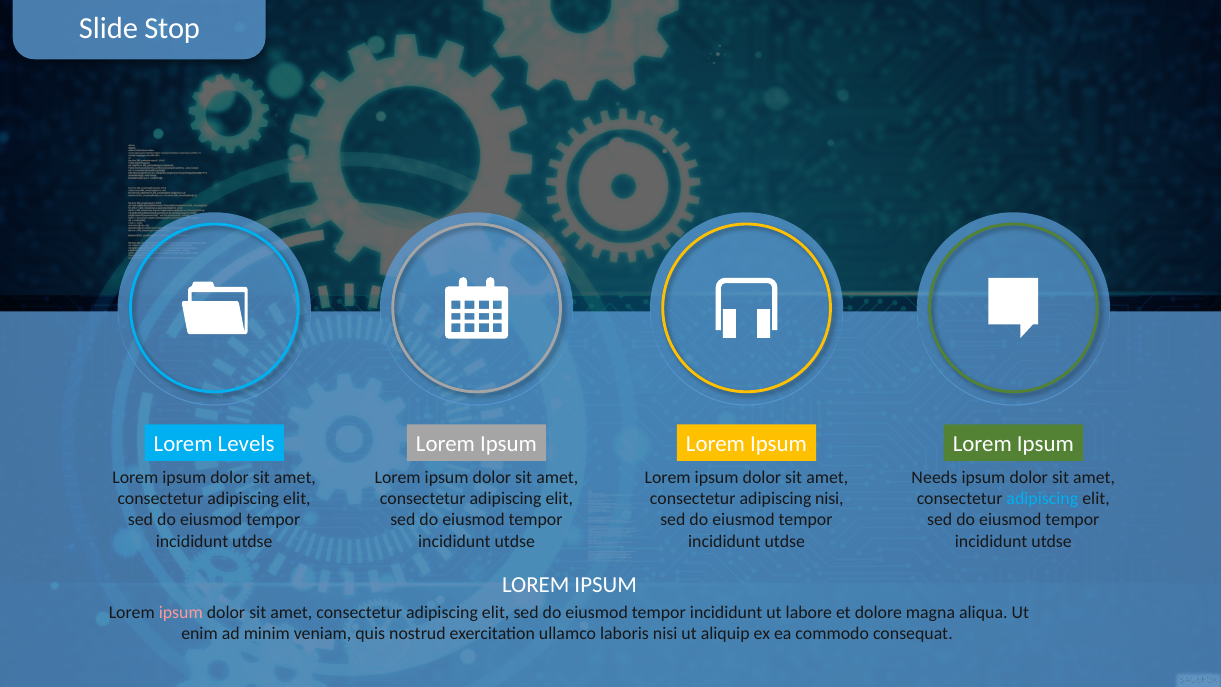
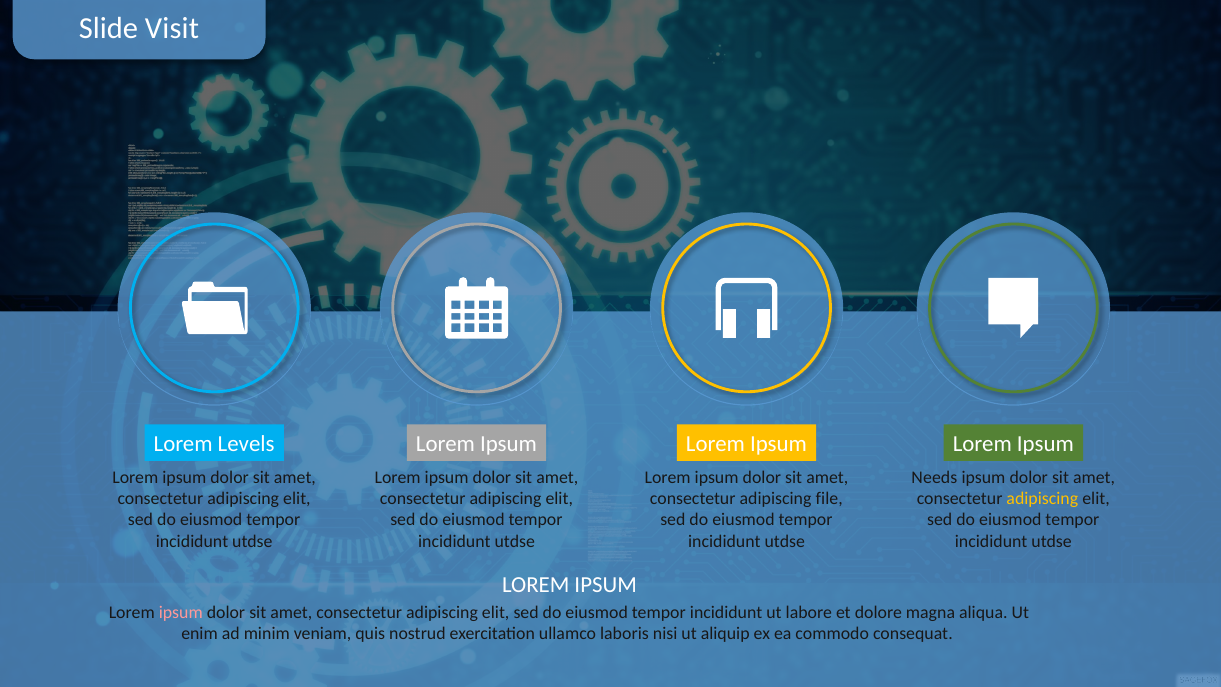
Stop: Stop -> Visit (172, 29)
adipiscing nisi: nisi -> file (829, 498)
adipiscing colour: light blue -> yellow (1042, 498)
